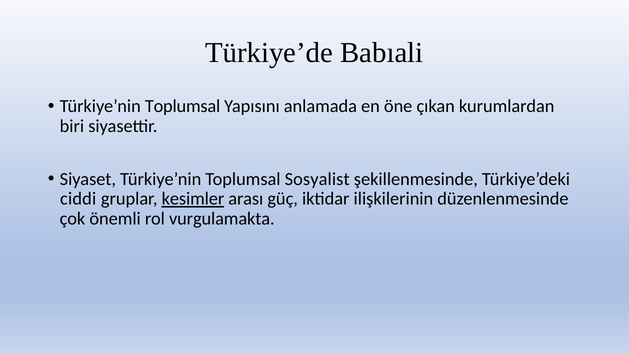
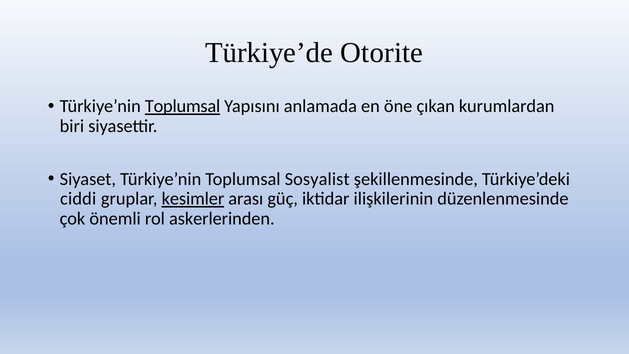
Babıali: Babıali -> Otorite (382, 53)
Toplumsal underline: none -> present (183, 106)
vurgulamakta: vurgulamakta -> askerlerinden (222, 219)
